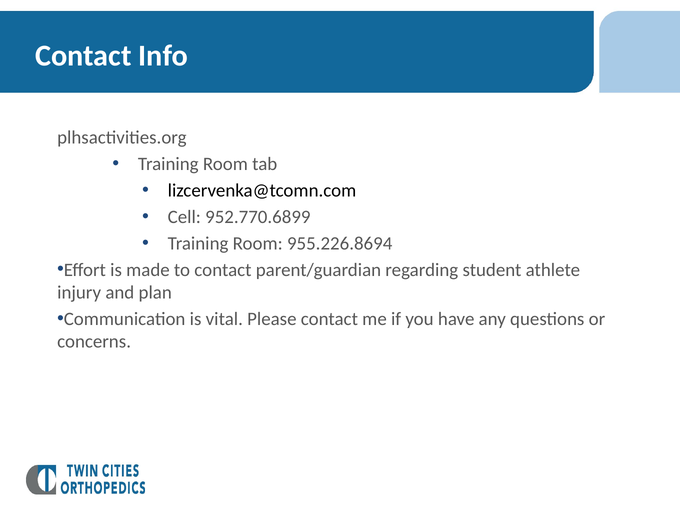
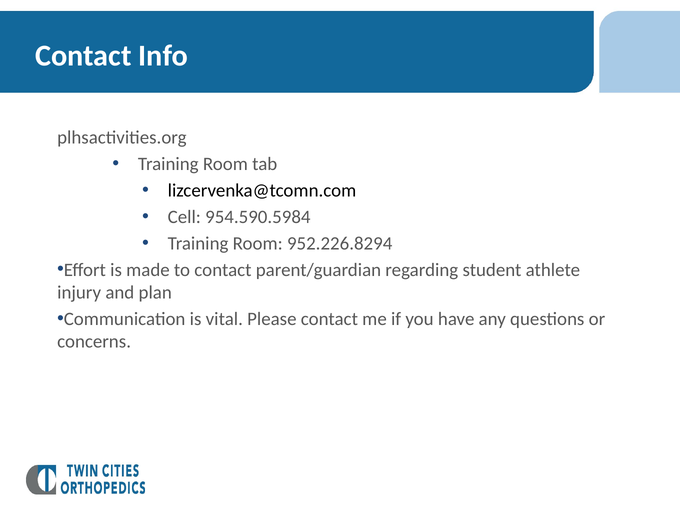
952.770.6899: 952.770.6899 -> 954.590.5984 (258, 217)
955.226.8694: 955.226.8694 -> 952.226.8294 (340, 243)
